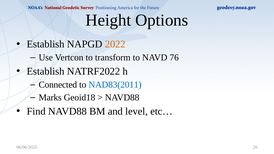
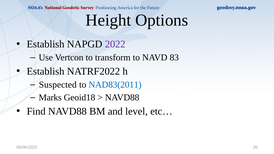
2022 colour: orange -> purple (115, 44)
76: 76 -> 83 (174, 58)
Connected: Connected -> Suspected (58, 85)
